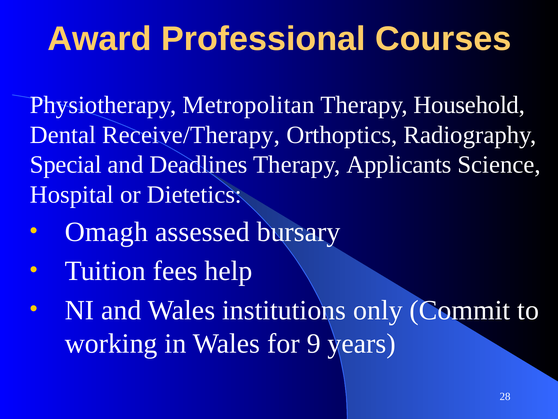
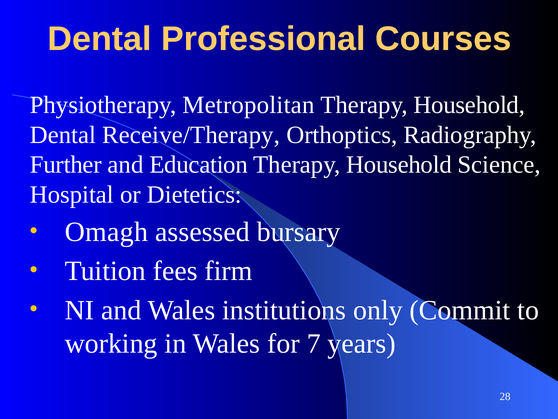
Award: Award -> Dental (100, 39)
Special: Special -> Further (66, 165)
Deadlines: Deadlines -> Education (199, 165)
Applicants: Applicants -> Household (399, 165)
help: help -> firm (229, 271)
9: 9 -> 7 (314, 343)
